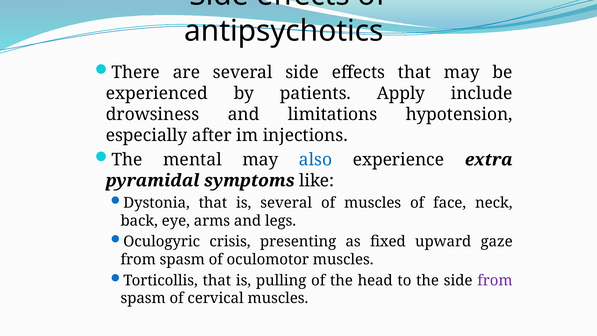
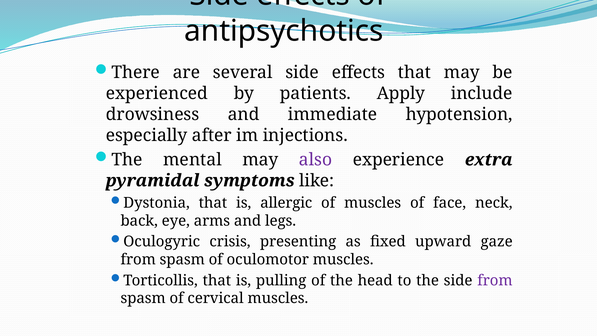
limitations: limitations -> immediate (333, 114)
also colour: blue -> purple (316, 160)
is several: several -> allergic (286, 203)
